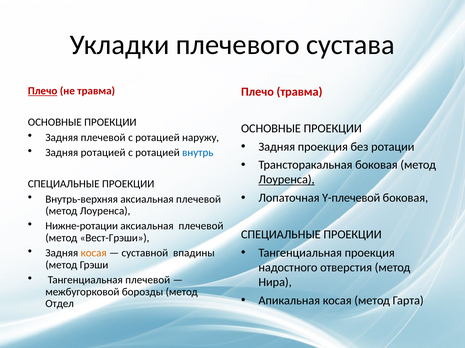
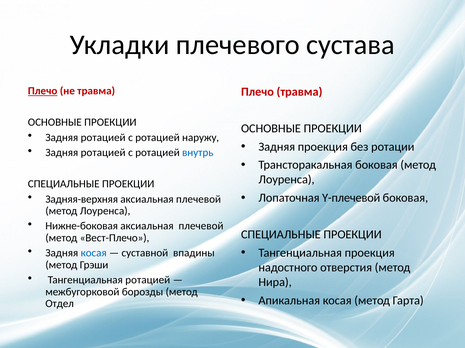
плечевой: плечевой -> ротацией (103, 138)
Лoypeнca underline: present -> none (287, 180)
Внутрь-верхняя: Внутрь-верхняя -> Задняя-верхняя (82, 200)
Нижне-ротации: Нижне-ротации -> Нижне-боковая (82, 227)
Вест-Грэши: Вест-Грэши -> Вест-Плечо (115, 238)
косая colour: orange -> blue (94, 254)
Тангенциальная плечевой: плечевой -> ротацией (148, 281)
